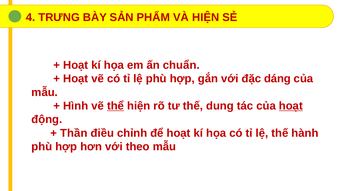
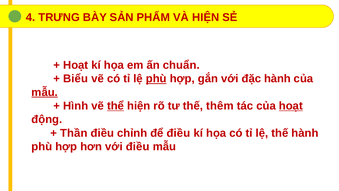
Hoạt: Hoạt -> Biểu (76, 79)
phù underline: none -> present (156, 79)
đặc dáng: dáng -> hành (277, 79)
mẫu underline: none -> present (45, 92)
dung: dung -> thêm (220, 106)
để hoạt: hoạt -> điều (179, 133)
với theo: theo -> điều (138, 146)
